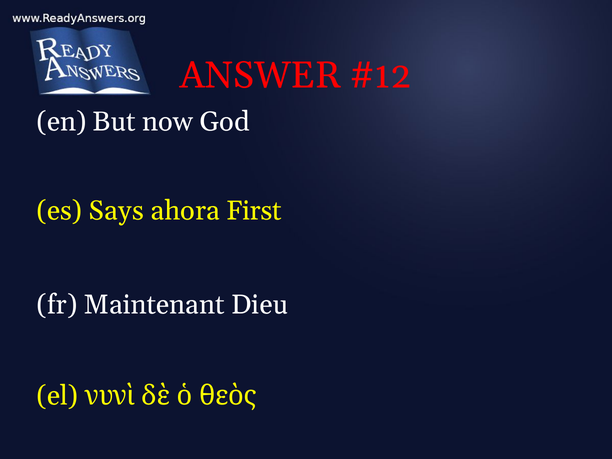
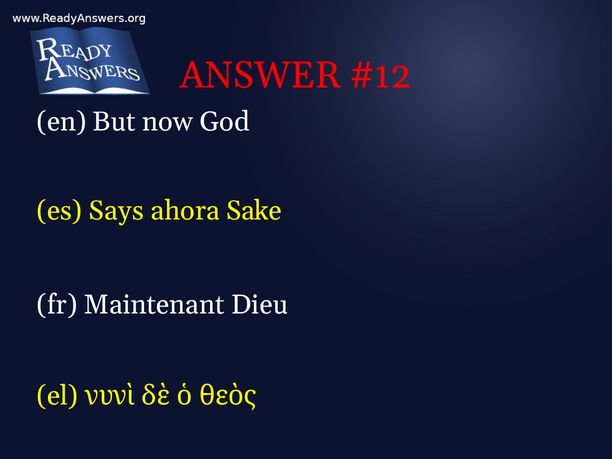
First: First -> Sake (254, 211)
